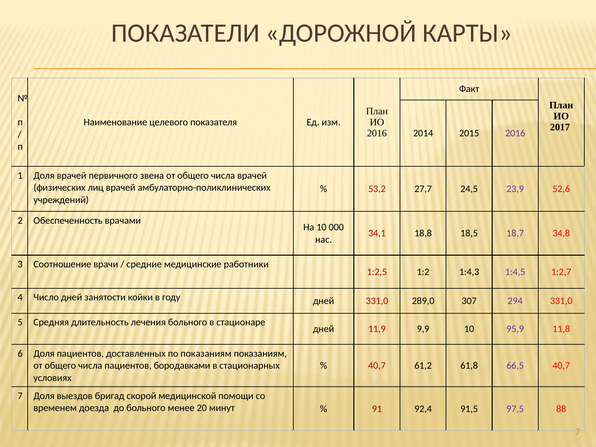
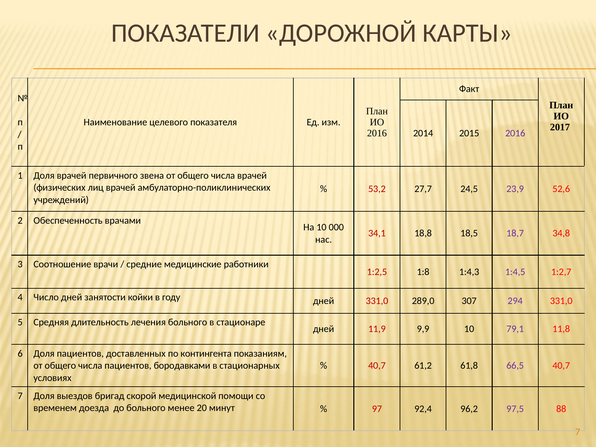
1:2: 1:2 -> 1:8 (423, 272)
95,9: 95,9 -> 79,1 (515, 329)
по показаниям: показаниям -> контингента (206, 354)
91: 91 -> 97 (377, 409)
91,5: 91,5 -> 96,2 (469, 409)
